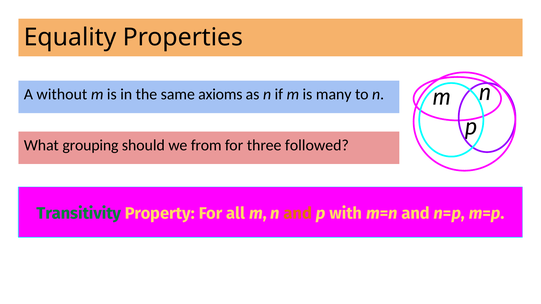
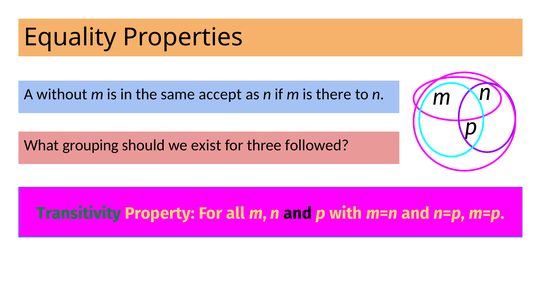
axioms: axioms -> accept (220, 95)
many: many -> there (334, 95)
from: from -> exist (206, 146)
and colour: orange -> black (298, 213)
